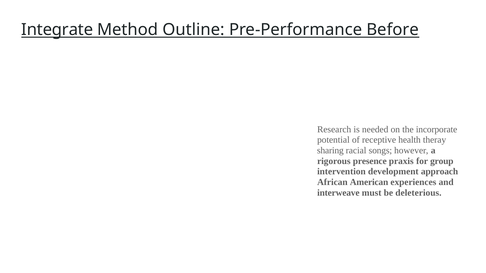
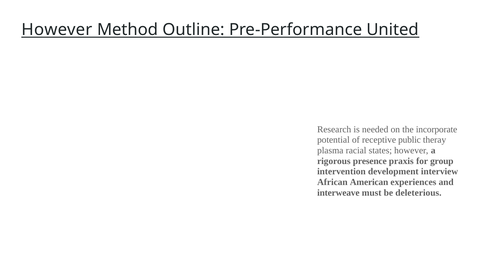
Integrate: Integrate -> However (57, 30)
Before: Before -> United (393, 30)
health: health -> public (410, 140)
sharing: sharing -> plasma (330, 151)
songs: songs -> states (380, 151)
approach: approach -> interview (439, 172)
